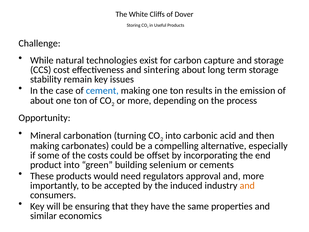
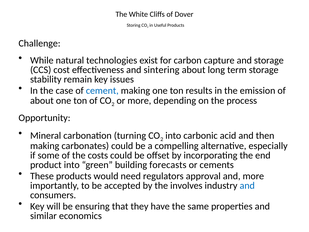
selenium: selenium -> forecasts (168, 165)
induced: induced -> involves (186, 185)
and colour: orange -> blue (247, 185)
